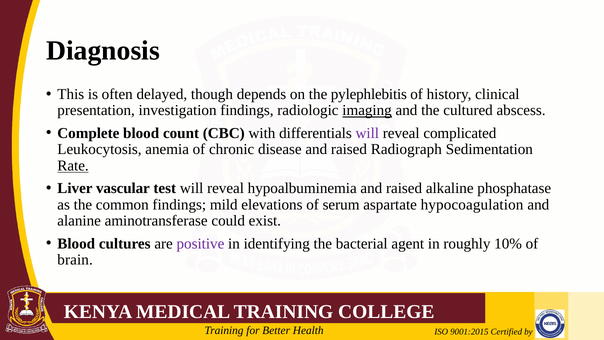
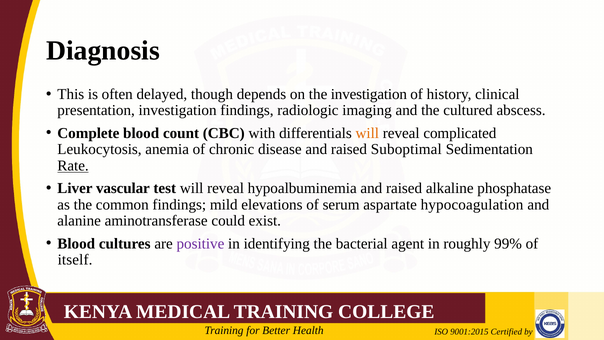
the pylephlebitis: pylephlebitis -> investigation (369, 94)
imaging underline: present -> none (367, 110)
will colour: purple -> orange (367, 133)
Radiograph: Radiograph -> Suboptimal (406, 149)
10%: 10% -> 99% (508, 243)
brain: brain -> itself (75, 260)
